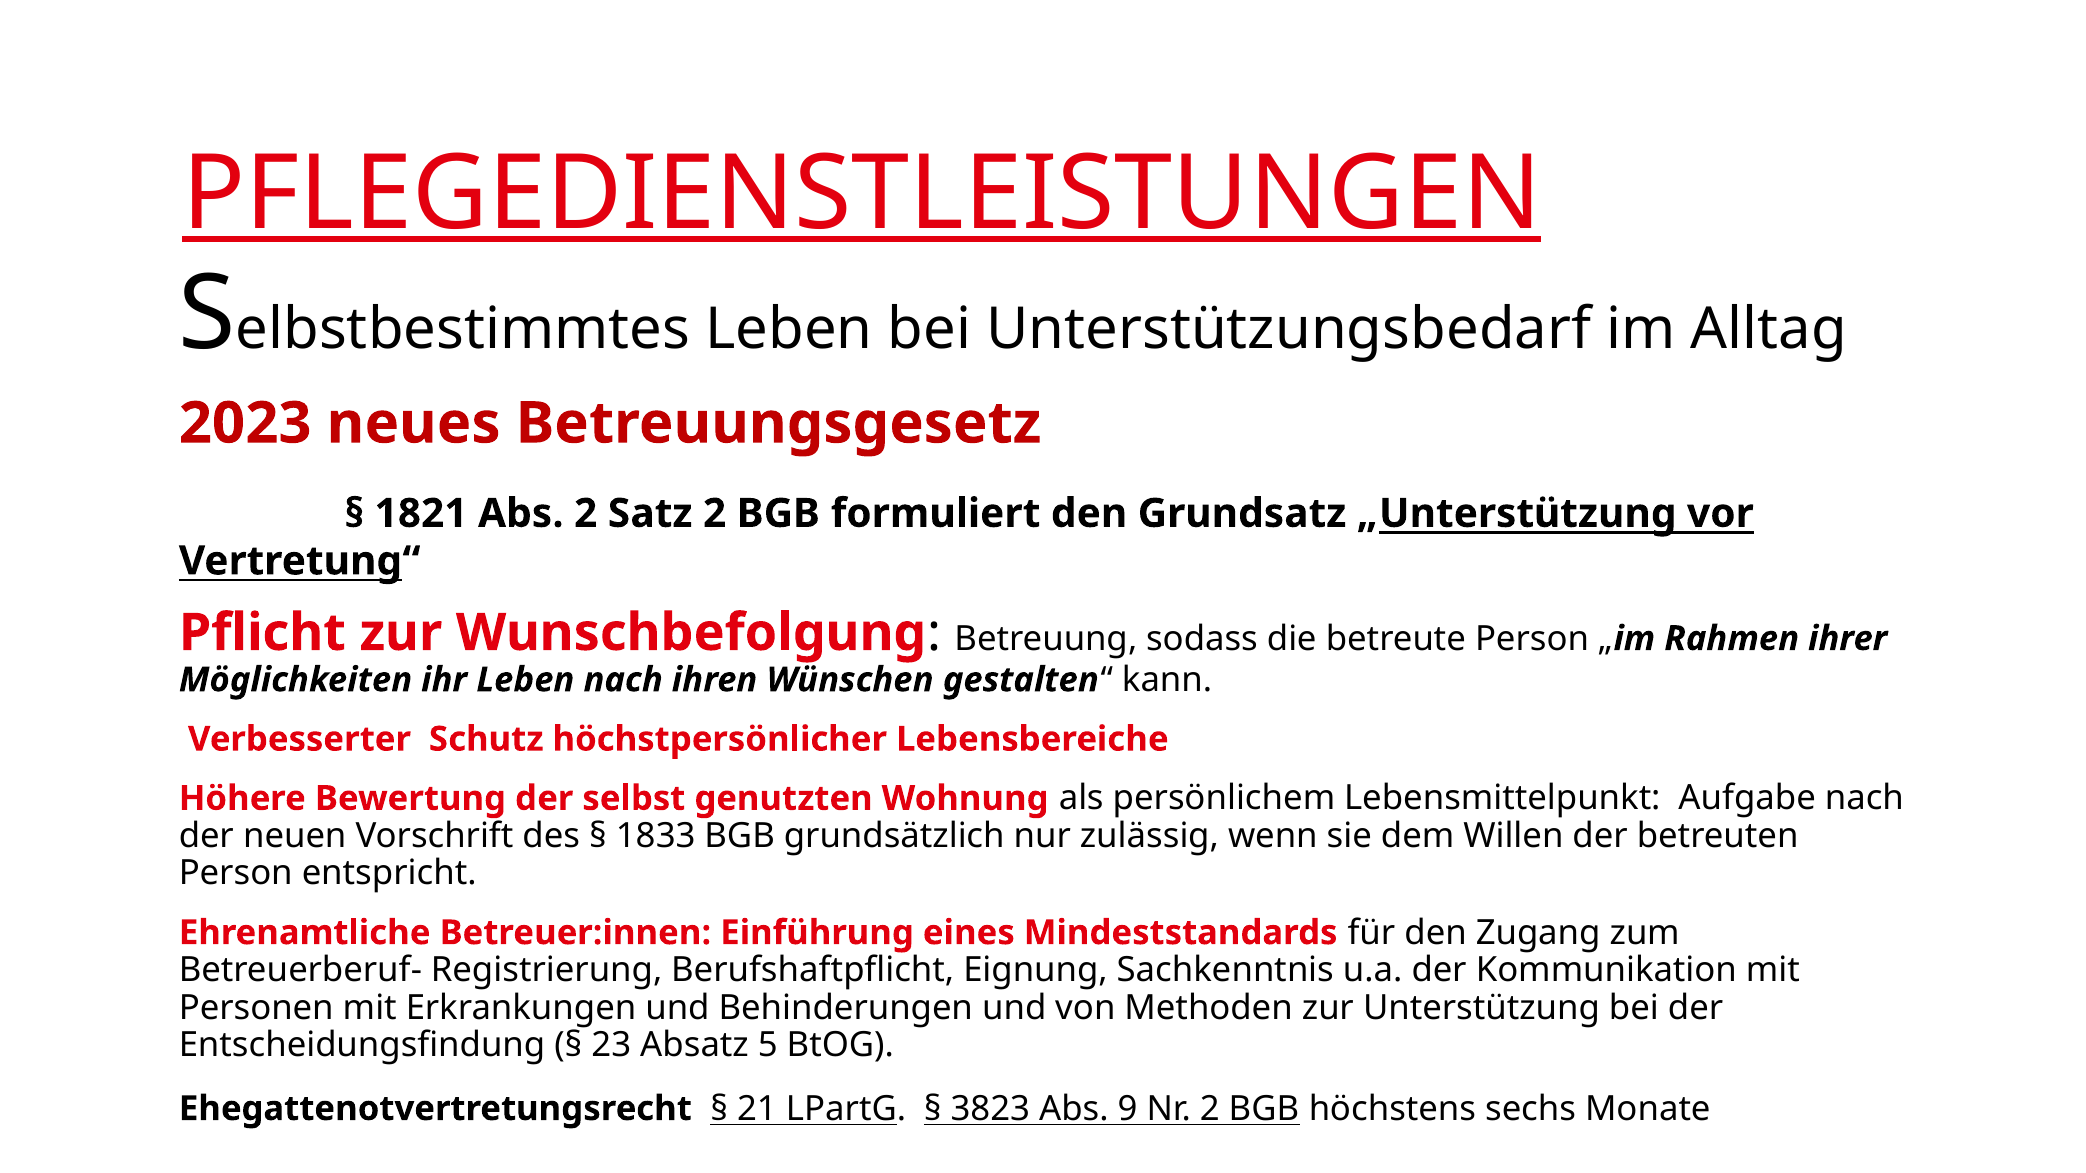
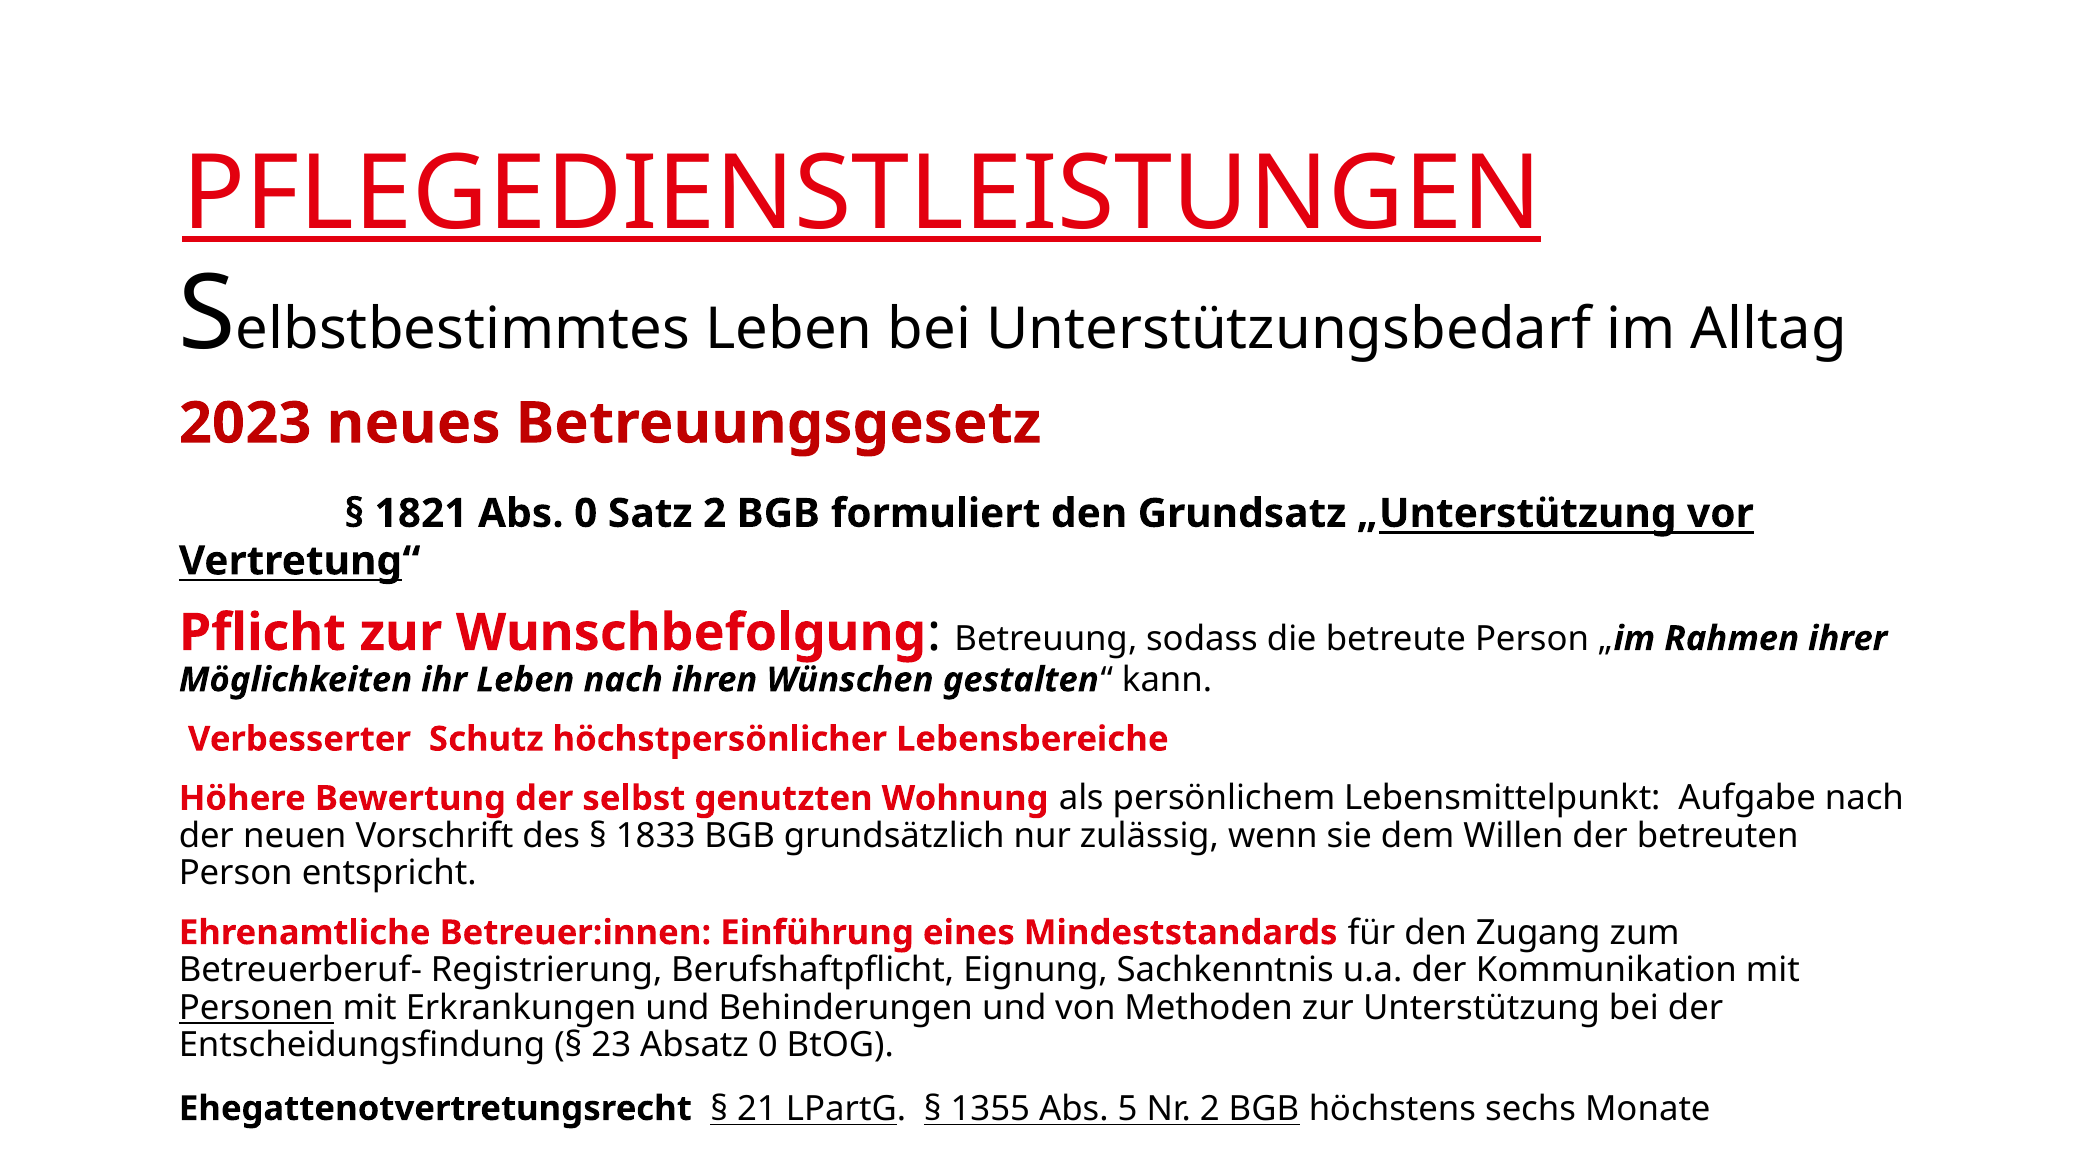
Abs 2: 2 -> 0 (586, 514)
Personen underline: none -> present (256, 1008)
Absatz 5: 5 -> 0 (768, 1046)
3823: 3823 -> 1355 (990, 1109)
9: 9 -> 5 (1128, 1109)
